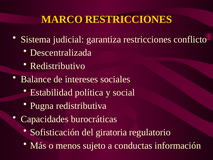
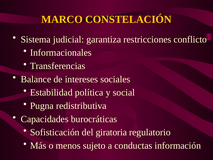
MARCO RESTRICCIONES: RESTRICCIONES -> CONSTELACIÓN (128, 19)
Descentralizada: Descentralizada -> Informacionales (61, 53)
Redistributivo: Redistributivo -> Transferencias (58, 66)
